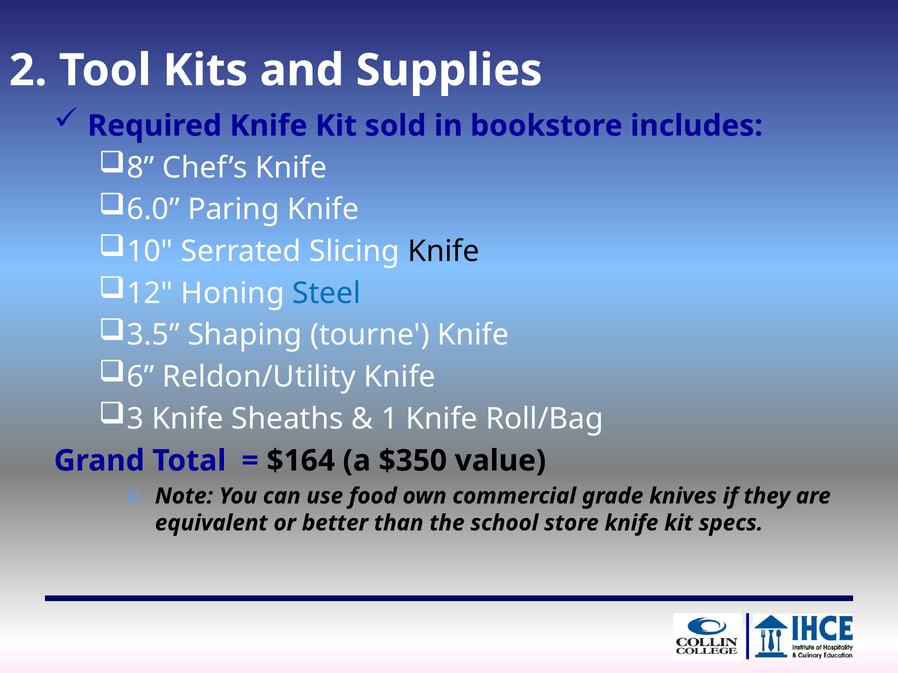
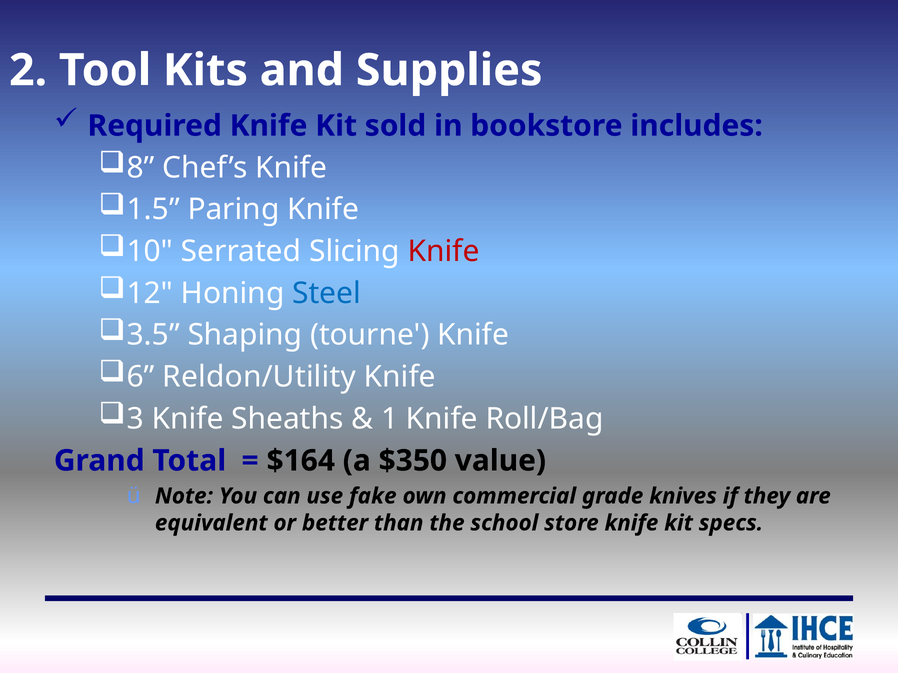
6.0: 6.0 -> 1.5 (153, 210)
Knife colour: black -> red (444, 252)
food: food -> fake (373, 496)
